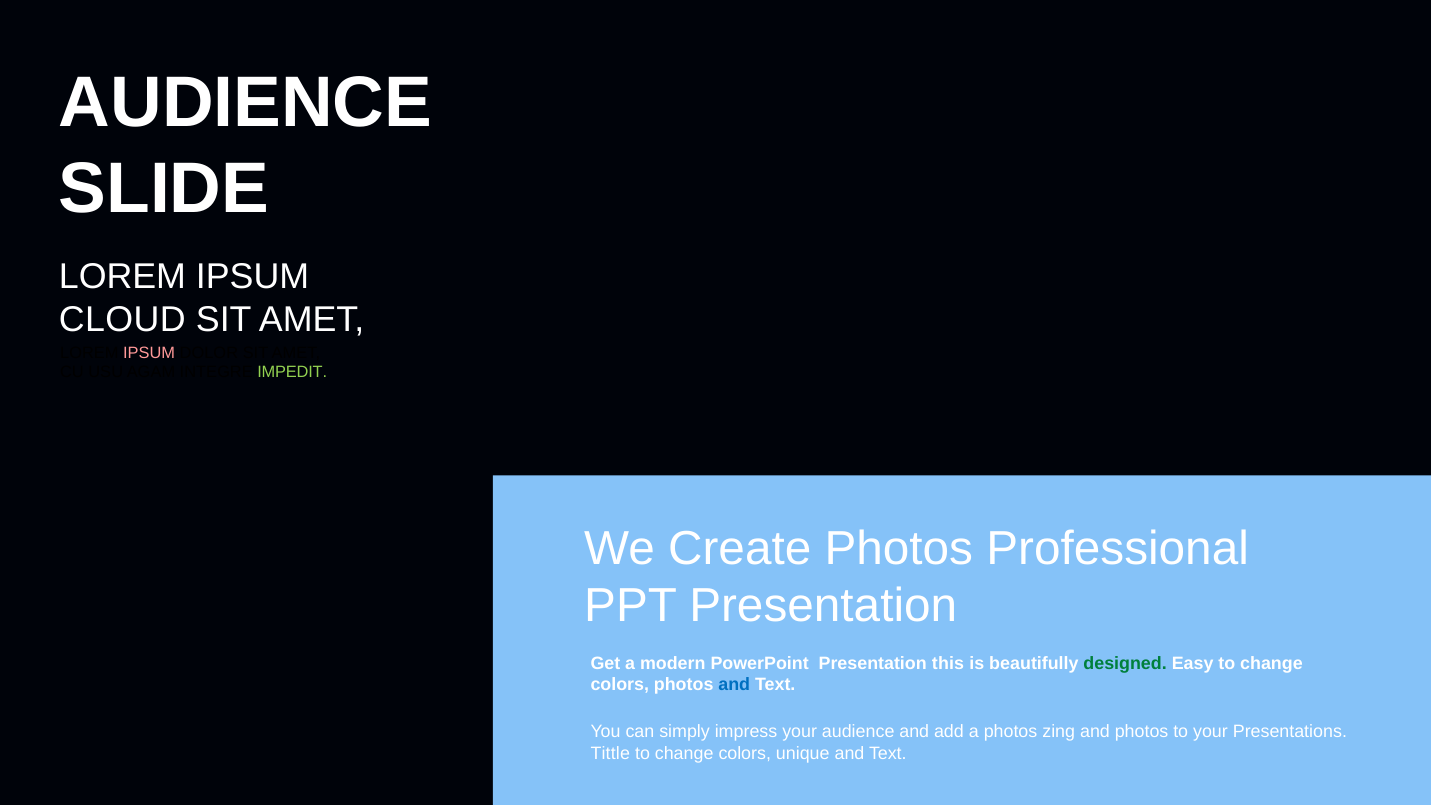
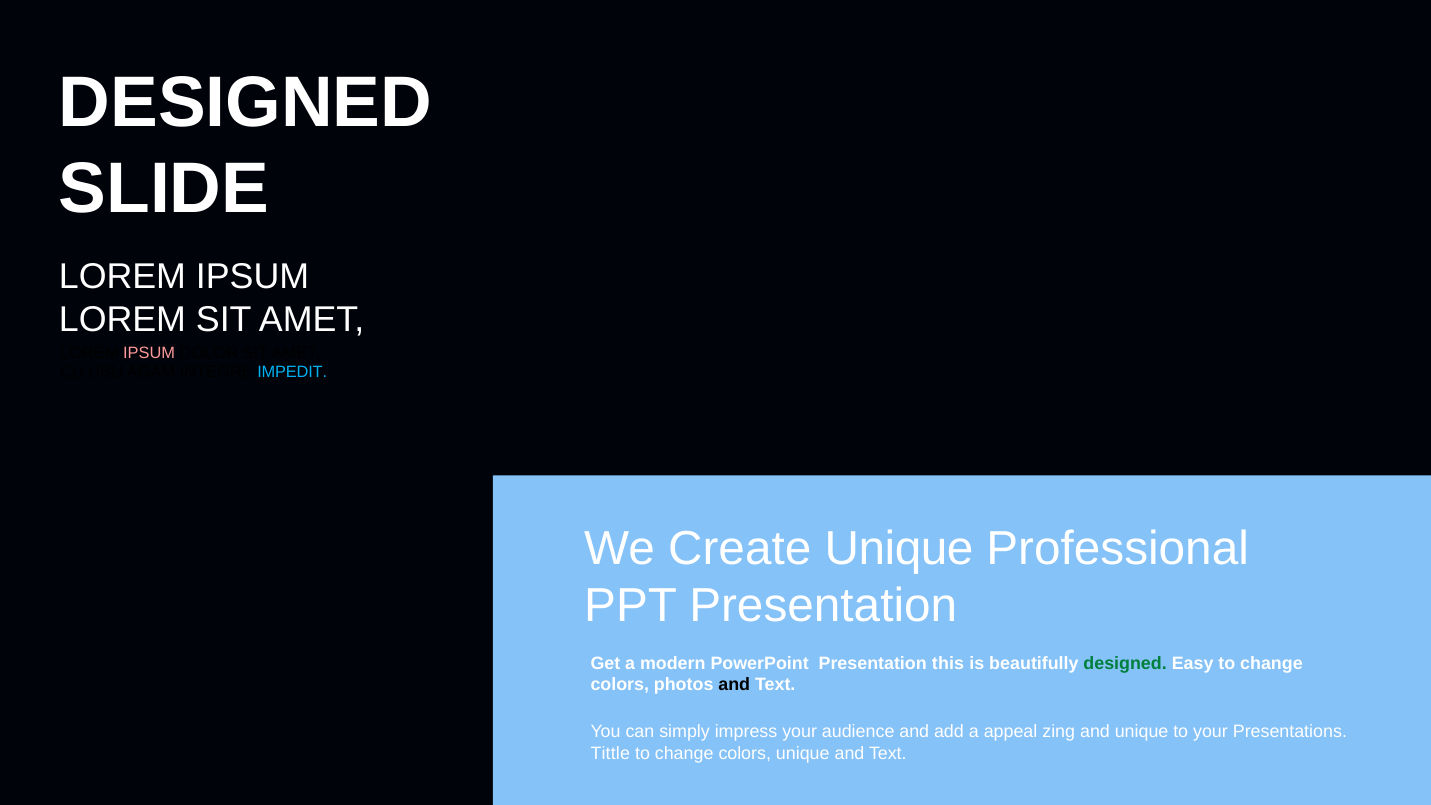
AUDIENCE: AUDIENCE -> DESIGNED (246, 103)
CLOUD: CLOUD -> LOREM (122, 320)
IMPEDIT colour: light green -> light blue (292, 372)
Create Photos: Photos -> Unique (899, 549)
and colour: blue -> black (734, 685)
a photos: photos -> appeal (1011, 732)
and photos: photos -> unique (1142, 732)
